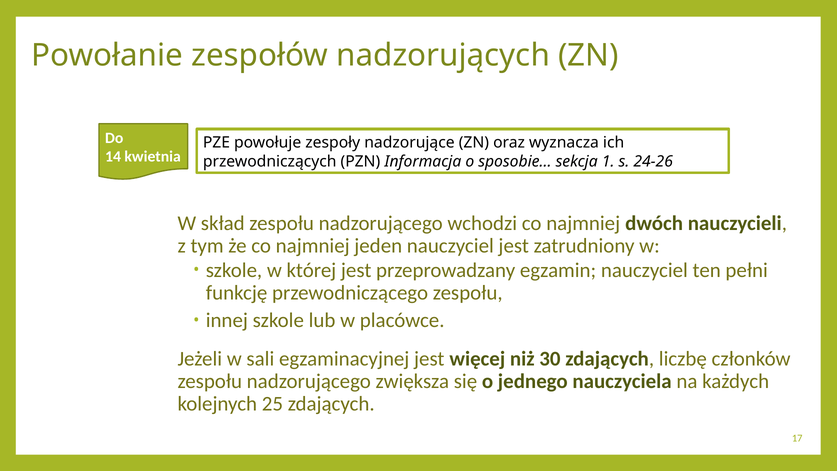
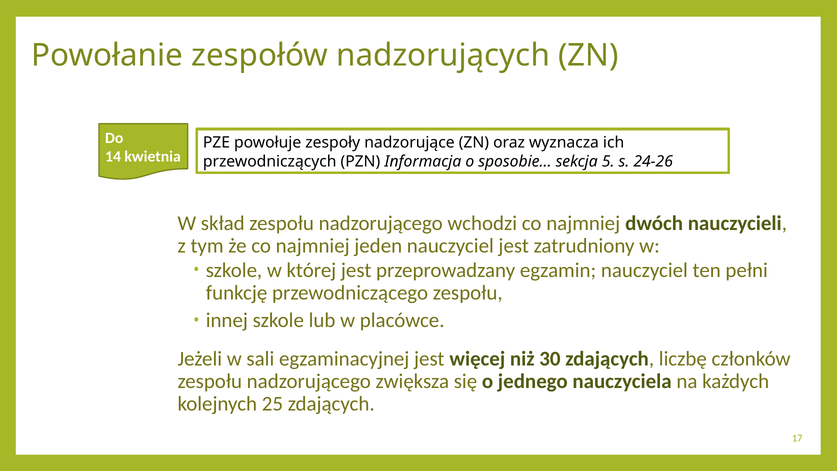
1: 1 -> 5 (608, 161)
